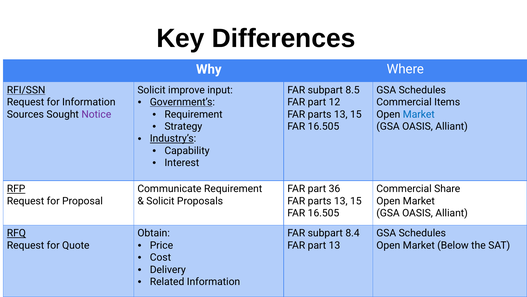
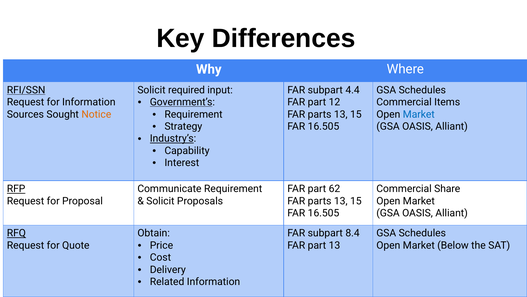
improve: improve -> required (186, 90)
8.5: 8.5 -> 4.4 (353, 90)
Notice colour: purple -> orange (96, 114)
36: 36 -> 62 (334, 189)
